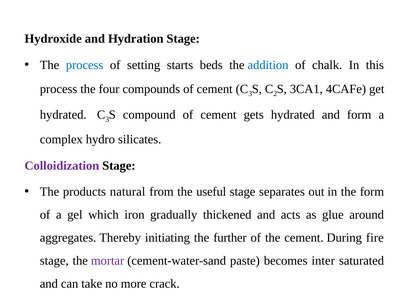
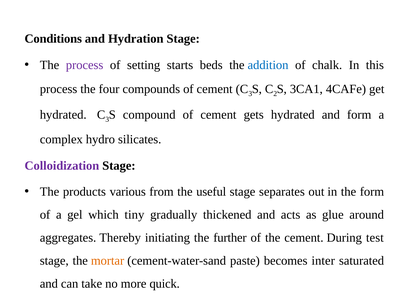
Hydroxide: Hydroxide -> Conditions (53, 39)
process colour: blue -> purple (85, 65)
natural: natural -> various (128, 192)
iron: iron -> tiny (134, 215)
fire: fire -> test (375, 238)
mortar colour: purple -> orange (108, 260)
crack: crack -> quick (165, 283)
